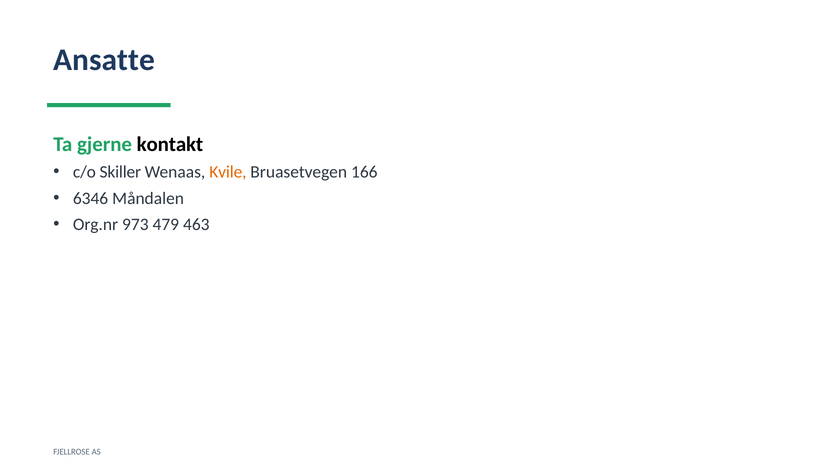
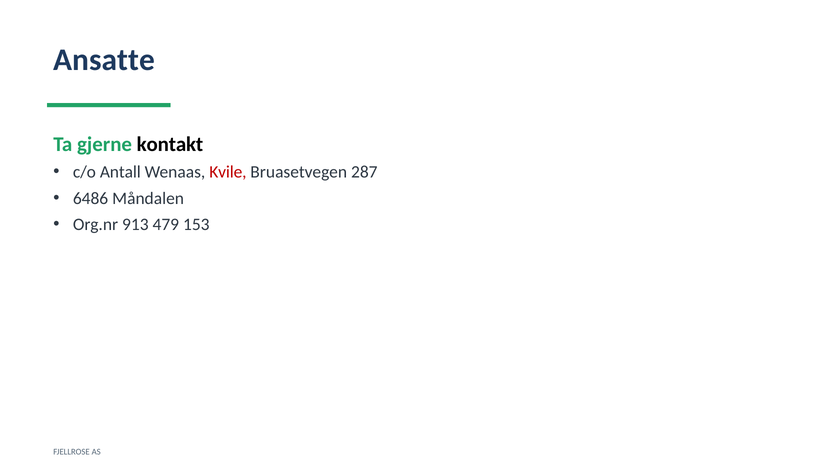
Skiller: Skiller -> Antall (120, 172)
Kvile colour: orange -> red (228, 172)
166: 166 -> 287 (364, 172)
6346: 6346 -> 6486 (91, 198)
973: 973 -> 913 (135, 224)
463: 463 -> 153 (196, 224)
